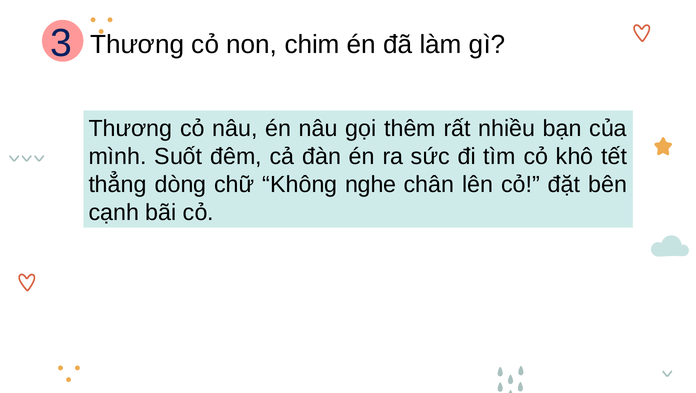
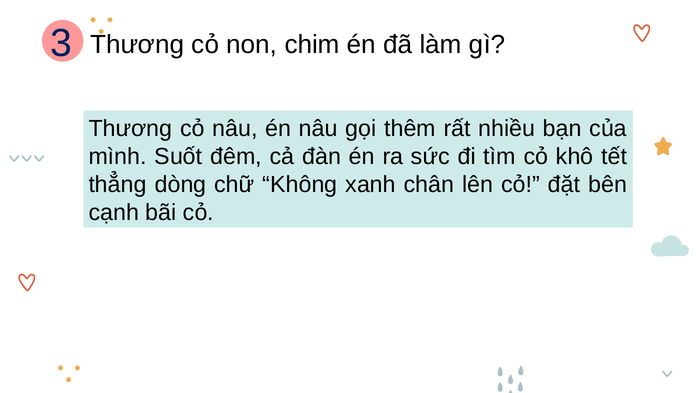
nghe: nghe -> xanh (371, 184)
